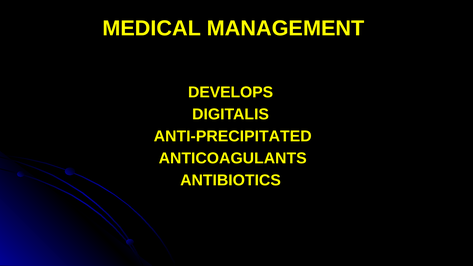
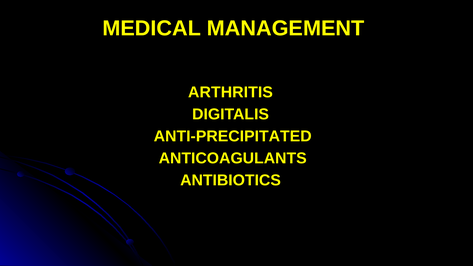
DEVELOPS: DEVELOPS -> ARTHRITIS (230, 92)
